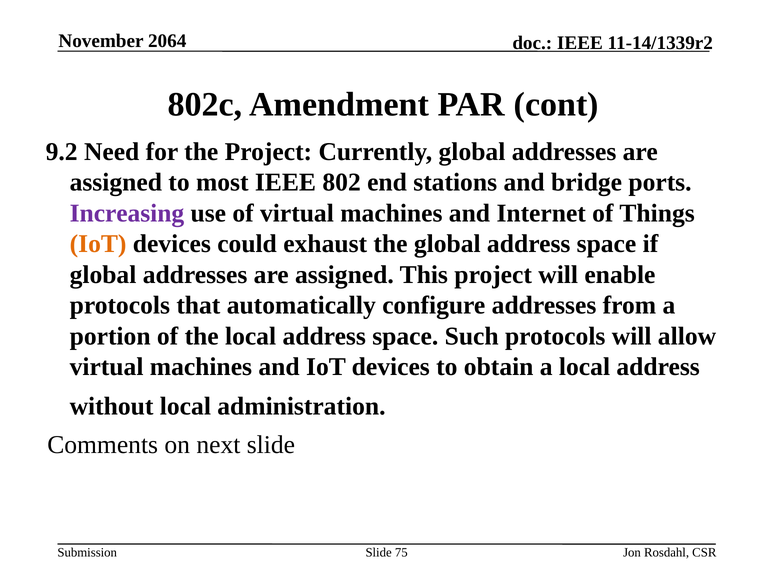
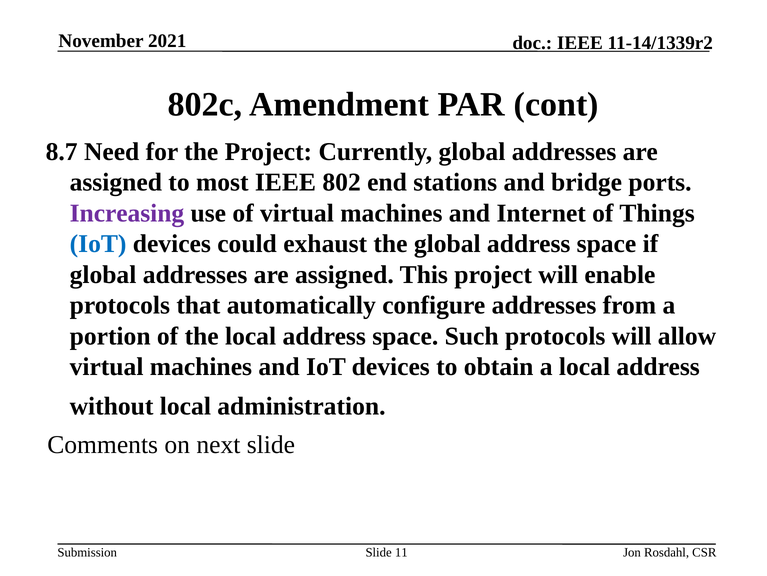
2064: 2064 -> 2021 (167, 41)
9.2: 9.2 -> 8.7 (62, 152)
IoT colour: orange -> blue (98, 244)
75: 75 -> 11 (401, 552)
